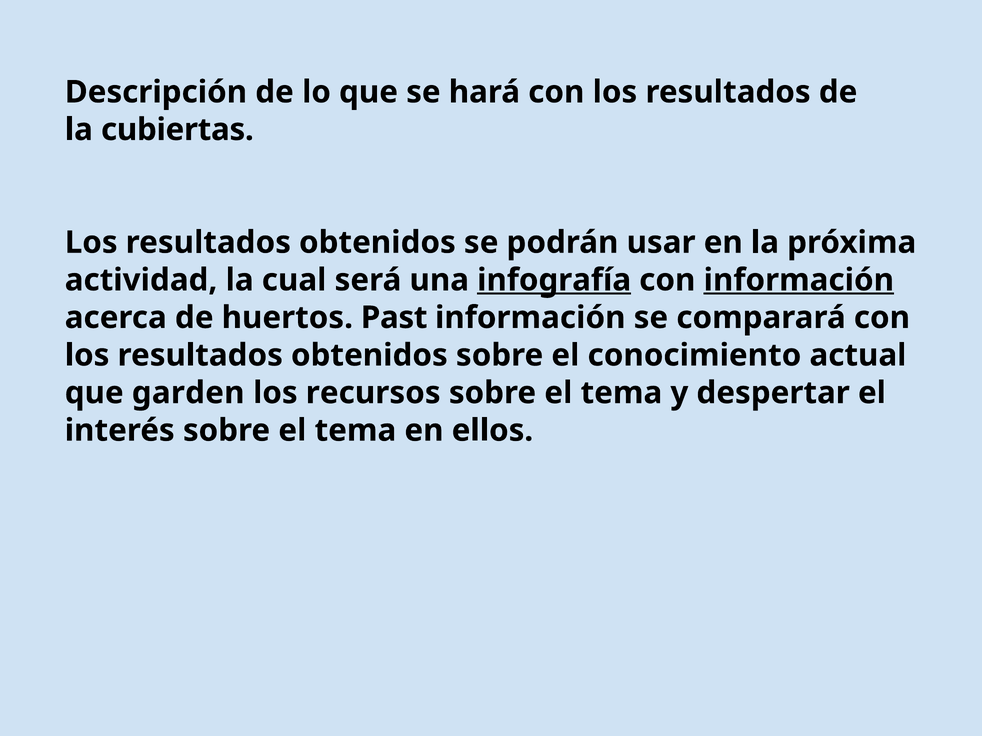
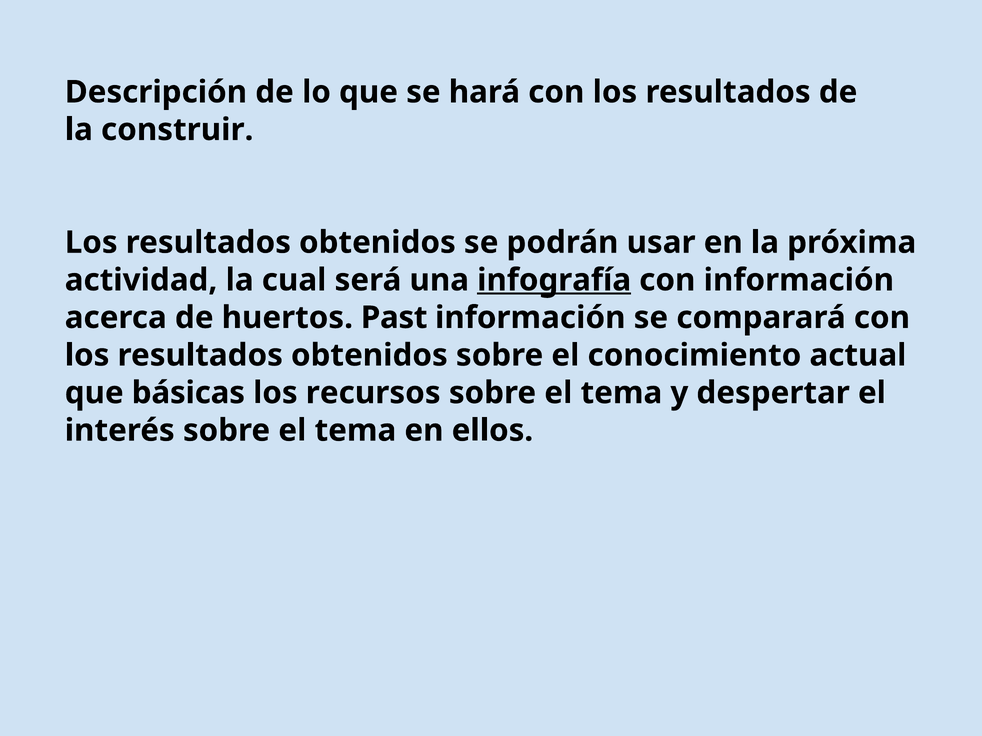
cubiertas: cubiertas -> construir (177, 130)
información underline: present -> none (799, 280)
garden: garden -> básicas (188, 393)
